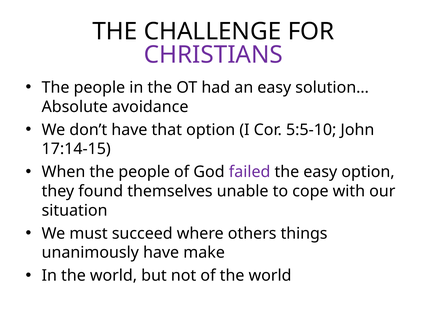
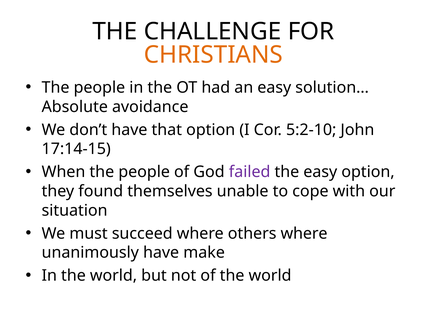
CHRISTIANS colour: purple -> orange (213, 55)
5:5-10: 5:5-10 -> 5:2-10 (311, 130)
others things: things -> where (304, 234)
